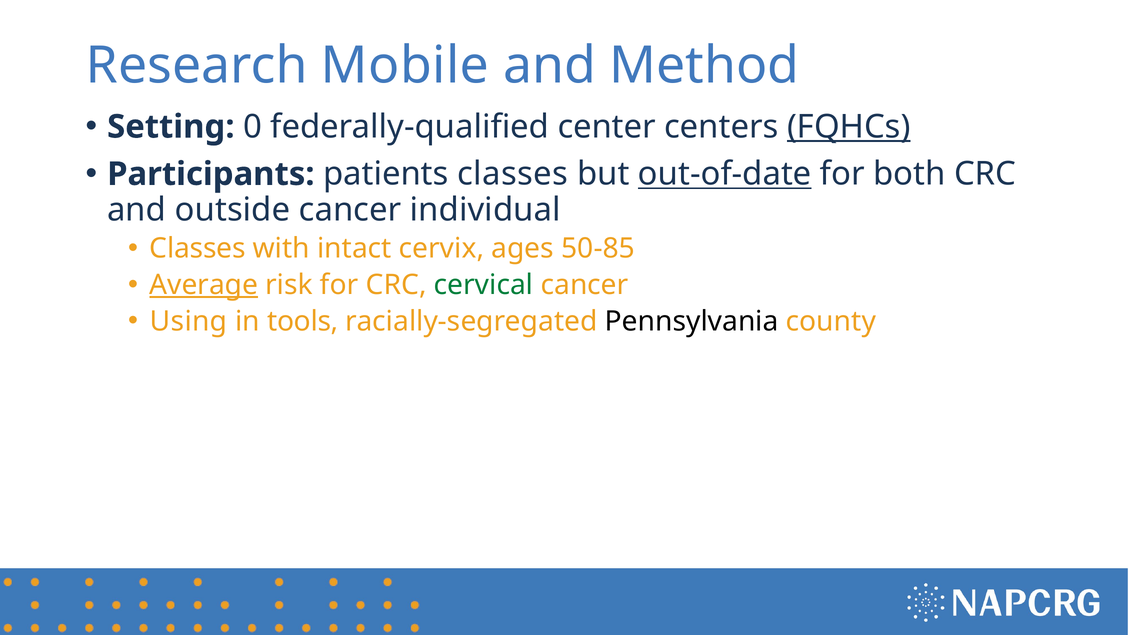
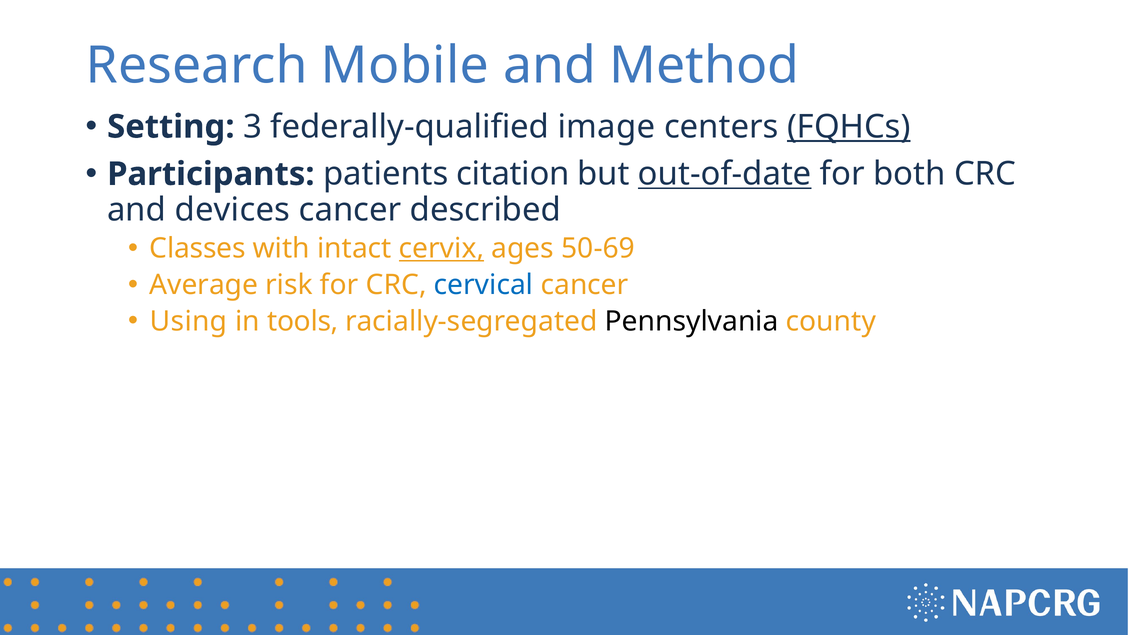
0: 0 -> 3 (252, 127)
center: center -> image (606, 127)
patients classes: classes -> citation (513, 174)
outside: outside -> devices (232, 210)
individual: individual -> described (485, 210)
cervix underline: none -> present (441, 249)
50-85: 50-85 -> 50-69 (598, 249)
Average underline: present -> none (204, 285)
cervical colour: green -> blue (484, 285)
